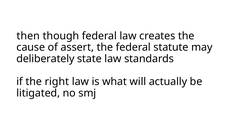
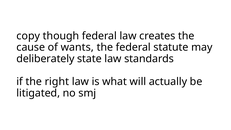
then: then -> copy (28, 36)
assert: assert -> wants (77, 47)
